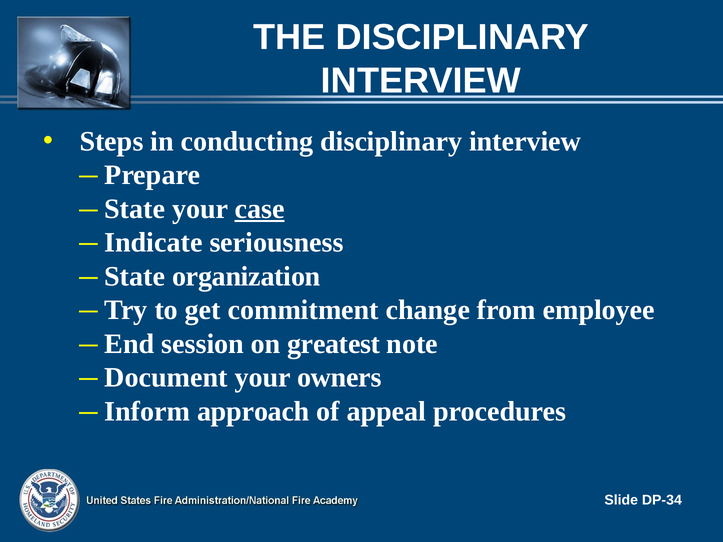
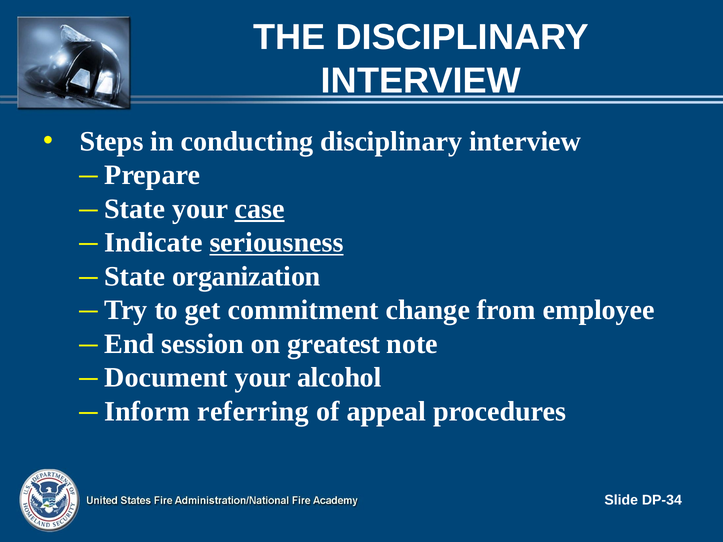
seriousness underline: none -> present (277, 243)
owners: owners -> alcohol (339, 378)
approach: approach -> referring (253, 412)
